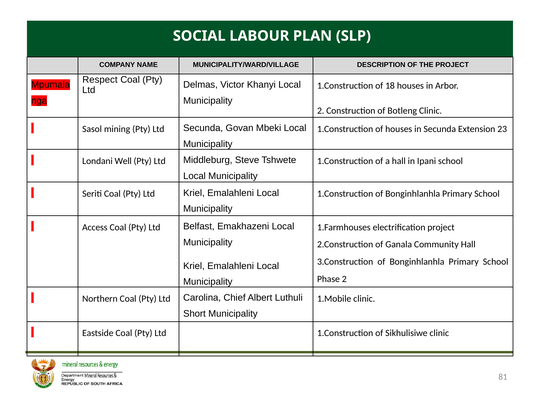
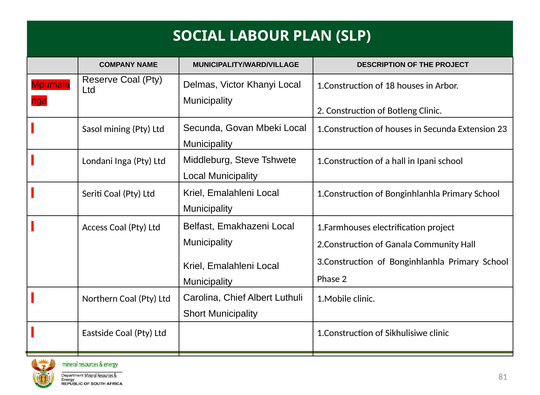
Respect: Respect -> Reserve (100, 80)
Well: Well -> Inga (123, 161)
